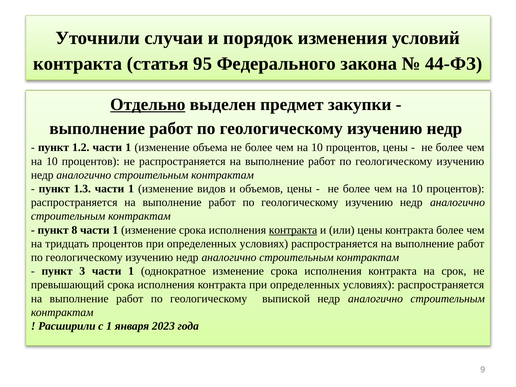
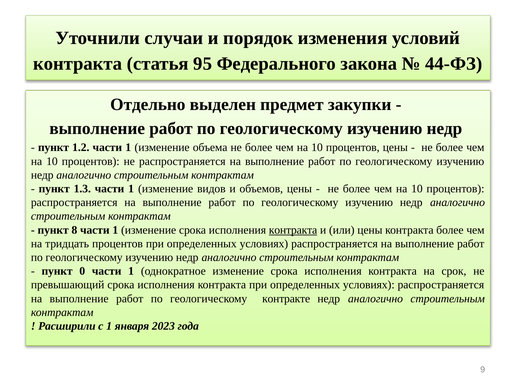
Отдельно underline: present -> none (148, 104)
3: 3 -> 0 (82, 271)
выпиской: выпиской -> контракте (286, 299)
